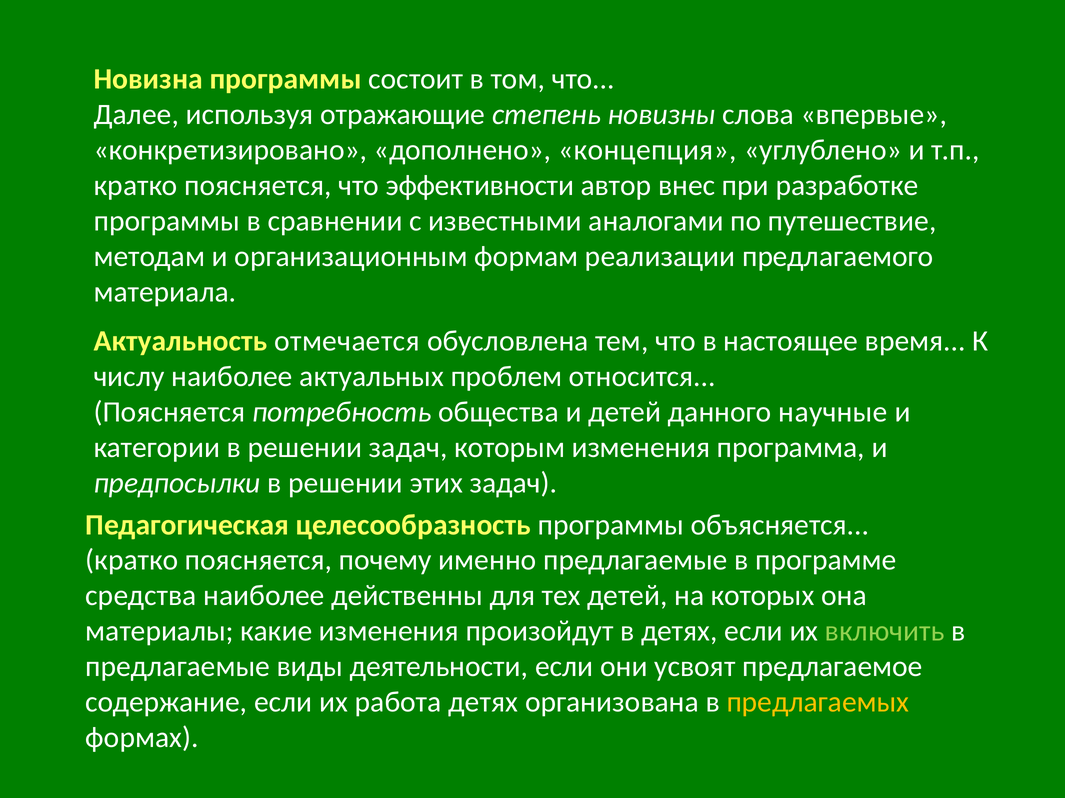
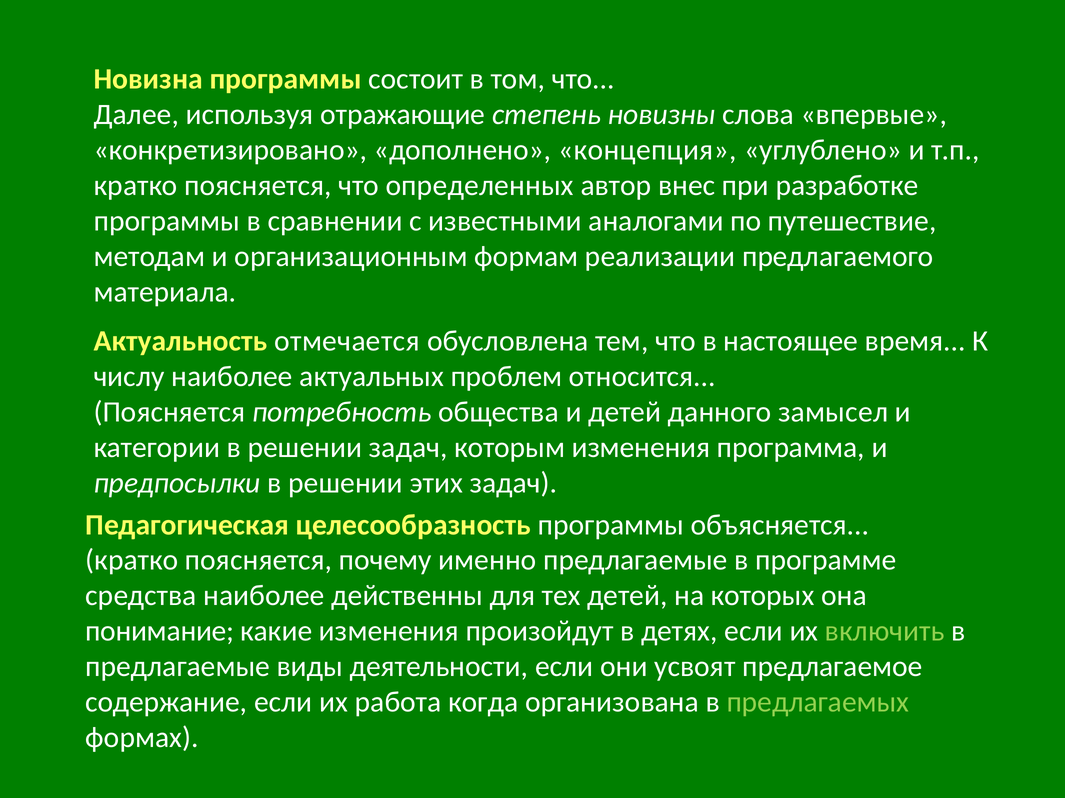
эффективности: эффективности -> определенных (480, 186)
научные: научные -> замысел (833, 412)
материалы: материалы -> понимание (160, 632)
работа детях: детях -> когда (483, 703)
предлагаемых colour: yellow -> light green (818, 703)
